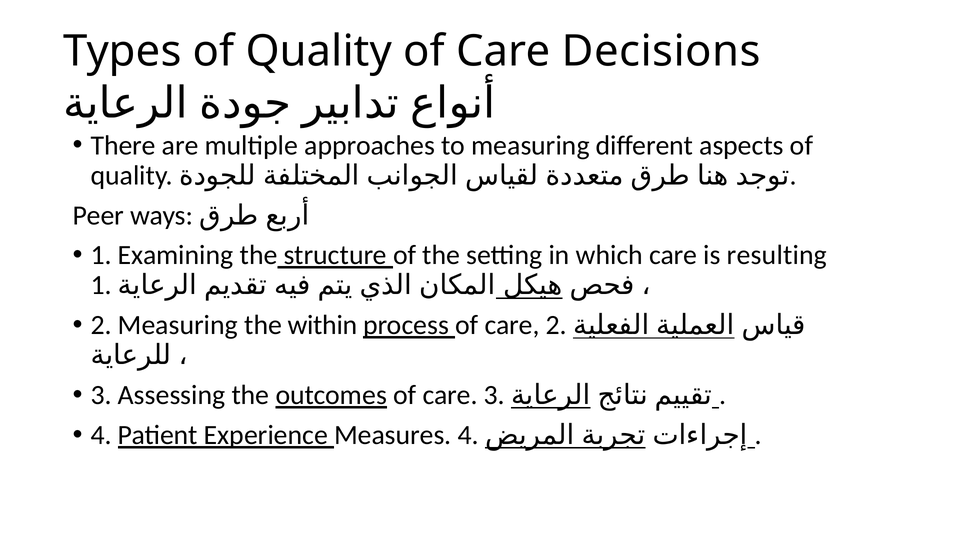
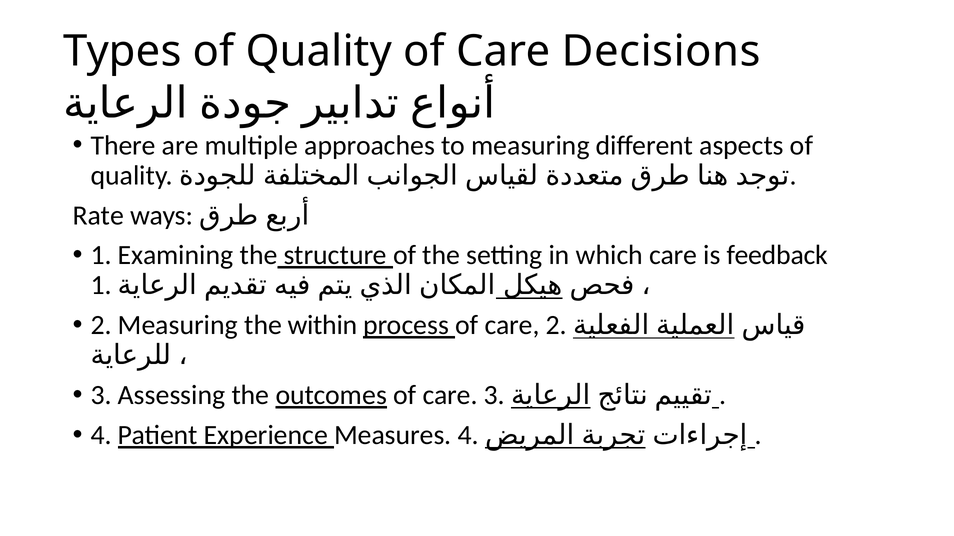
Peer: Peer -> Rate (98, 216)
resulting: resulting -> feedback (777, 256)
